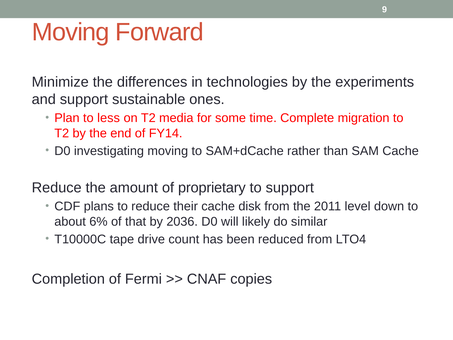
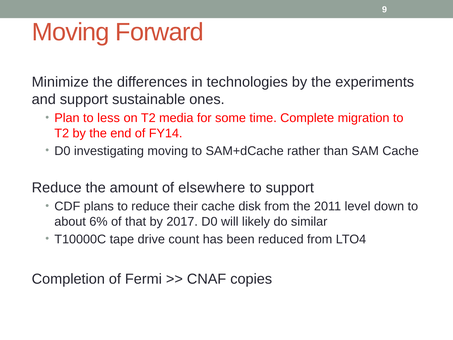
proprietary: proprietary -> elsewhere (212, 188)
2036: 2036 -> 2017 (182, 221)
